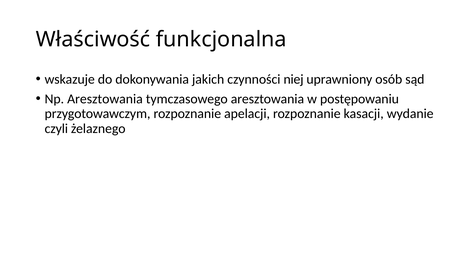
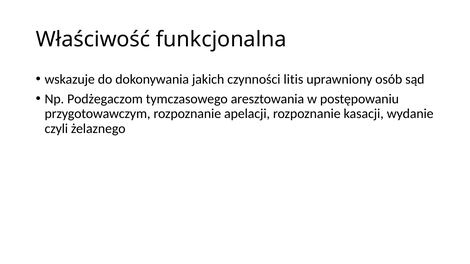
niej: niej -> litis (293, 79)
Np Aresztowania: Aresztowania -> Podżegaczom (105, 99)
